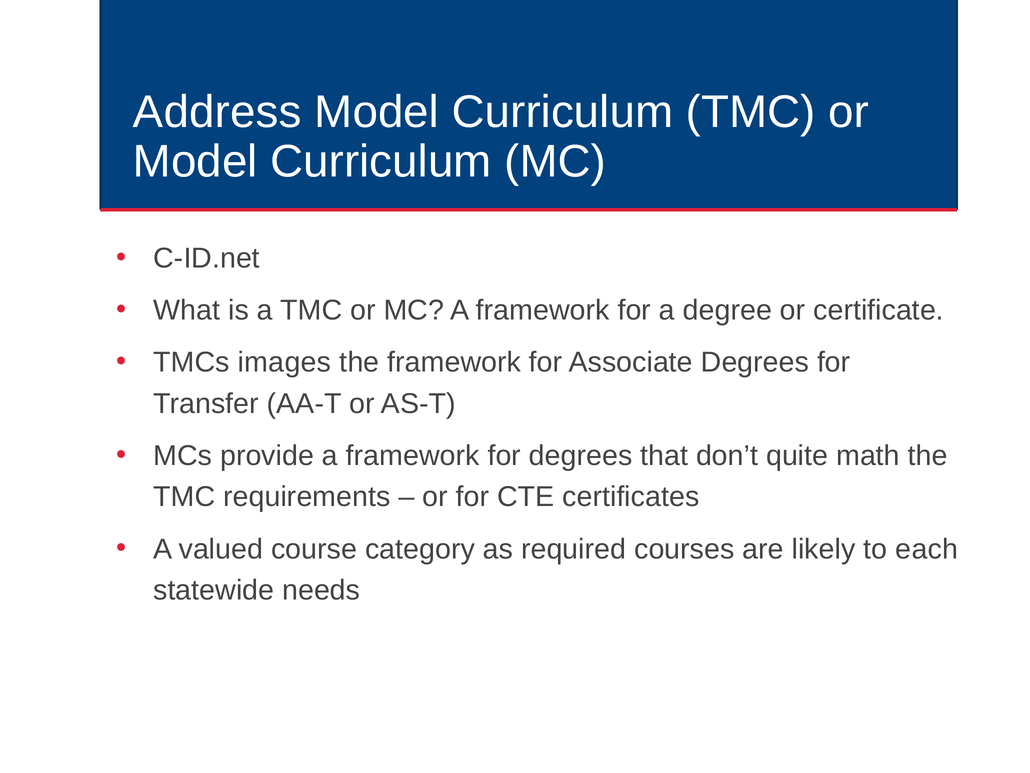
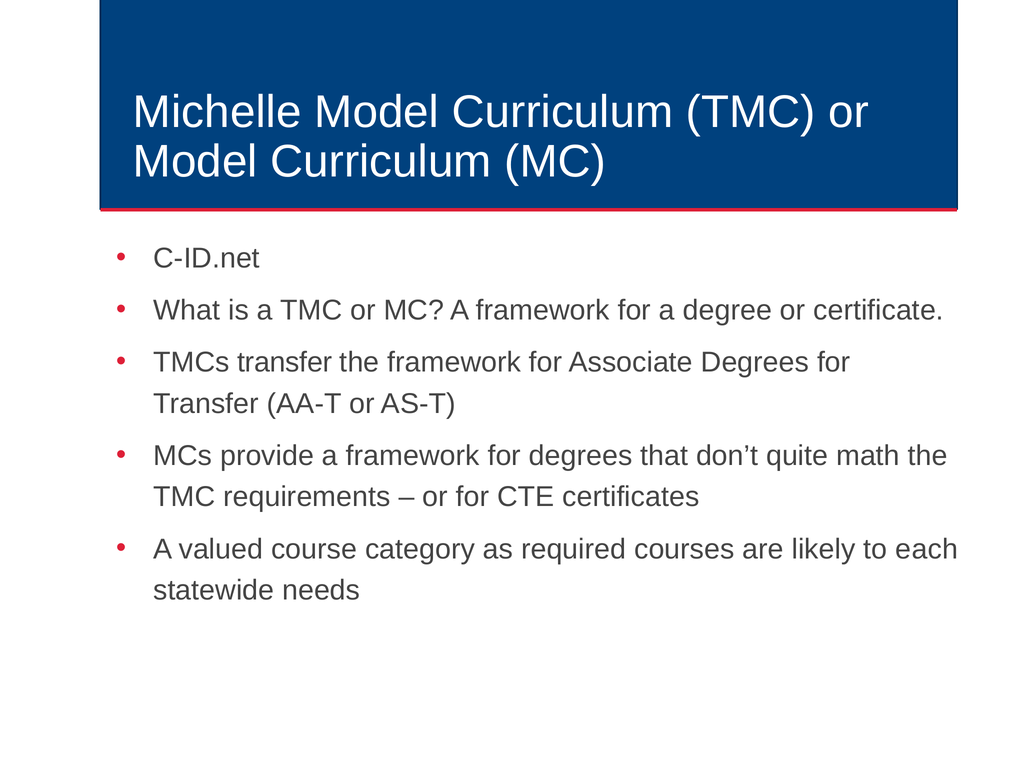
Address: Address -> Michelle (217, 112)
TMCs images: images -> transfer (285, 362)
